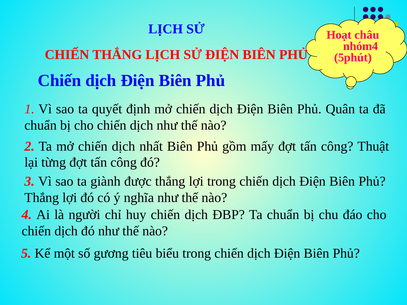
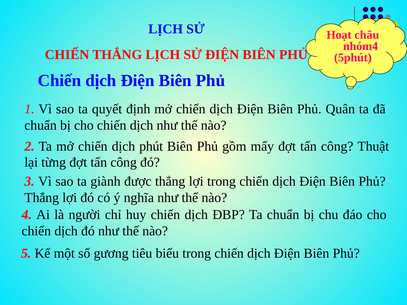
nhất: nhất -> phút (151, 146)
